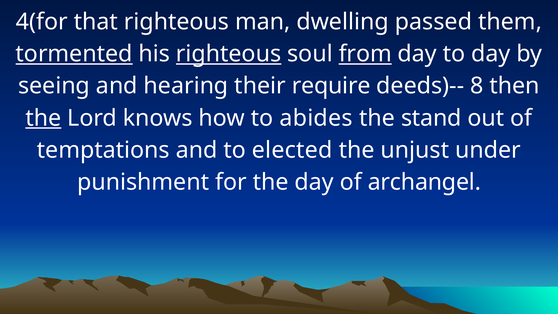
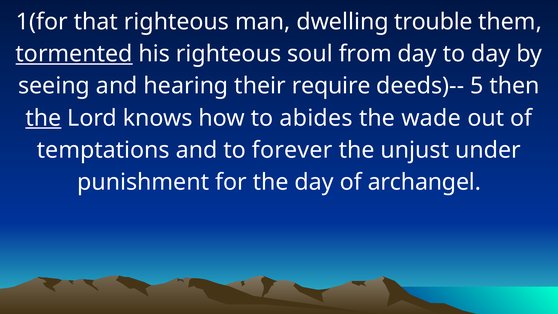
4(for: 4(for -> 1(for (42, 22)
passed: passed -> trouble (434, 22)
righteous underline: present -> none (229, 54)
from underline: present -> none (365, 54)
8: 8 -> 5 (477, 86)
stand: stand -> wade (431, 118)
elected: elected -> forever (292, 150)
